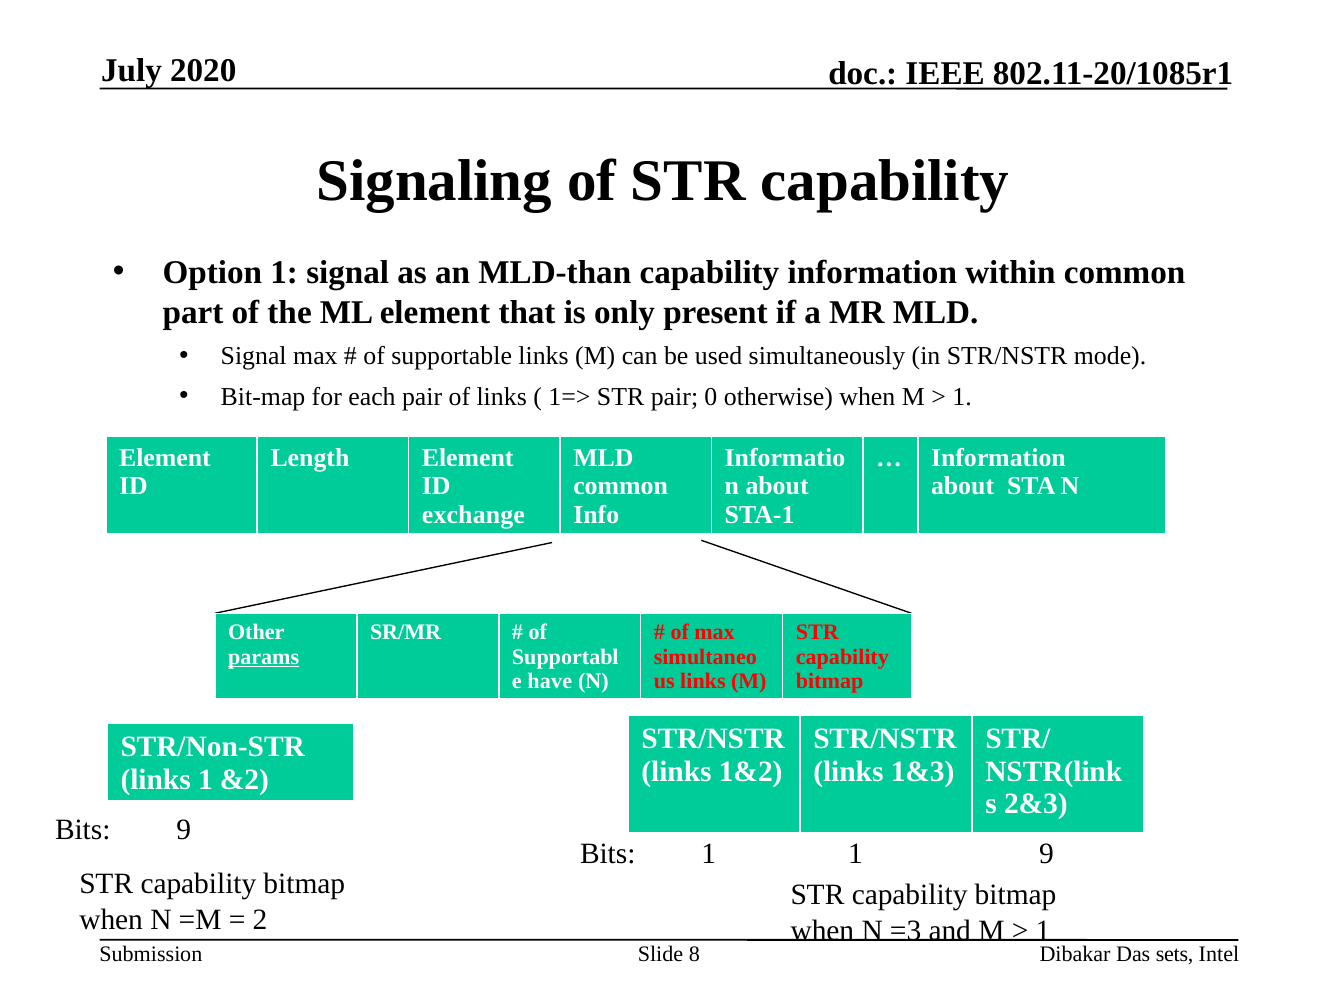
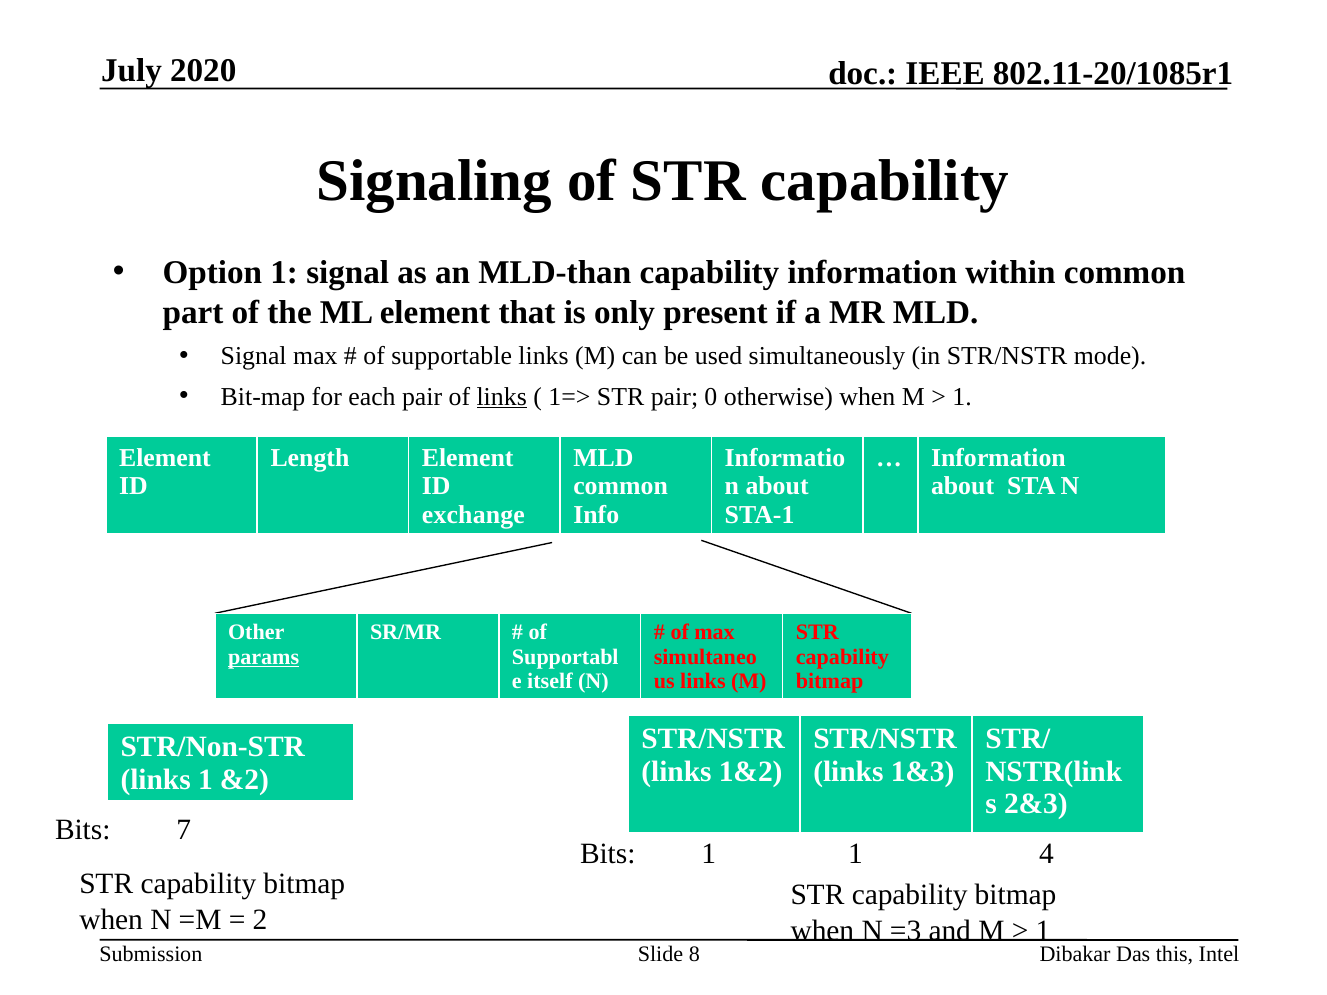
links underline: none -> present (502, 397)
have: have -> itself (550, 682)
Bits 9: 9 -> 7 (184, 830)
1 9: 9 -> 4 (1046, 854)
sets: sets -> this (1175, 955)
